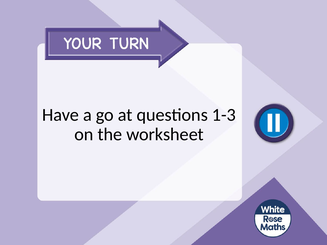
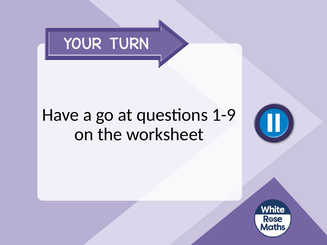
1-3: 1-3 -> 1-9 (224, 115)
